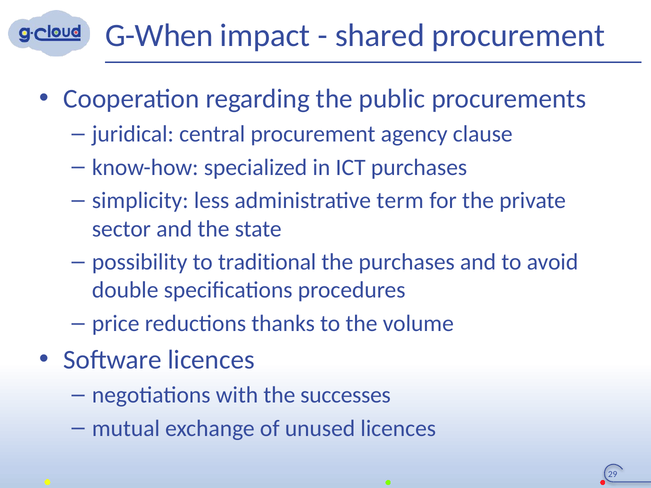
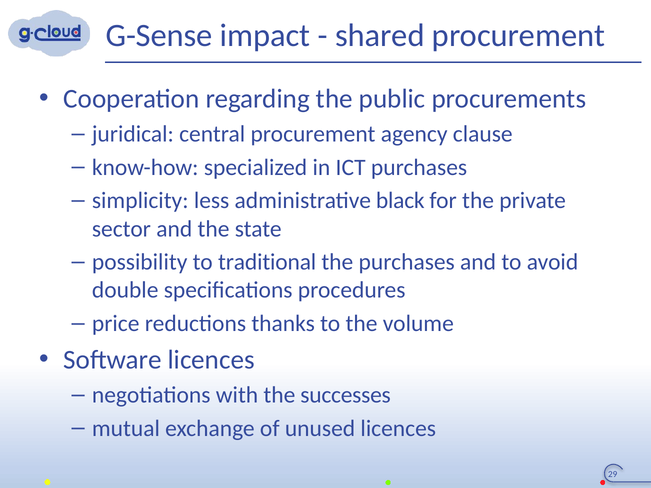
G-When: G-When -> G-Sense (159, 35)
term: term -> black (400, 201)
